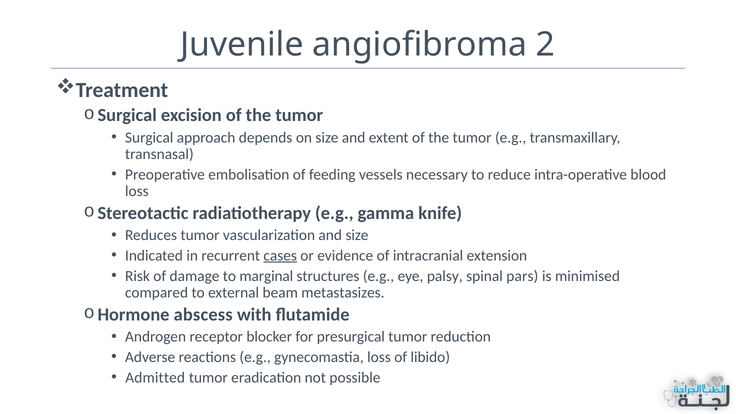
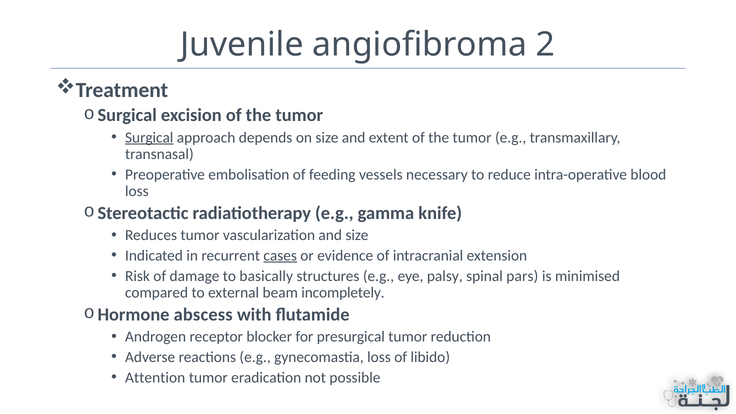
Surgical underline: none -> present (149, 137)
marginal: marginal -> basically (266, 276)
metastasizes: metastasizes -> incompletely (343, 293)
Admitted: Admitted -> Attention (155, 377)
